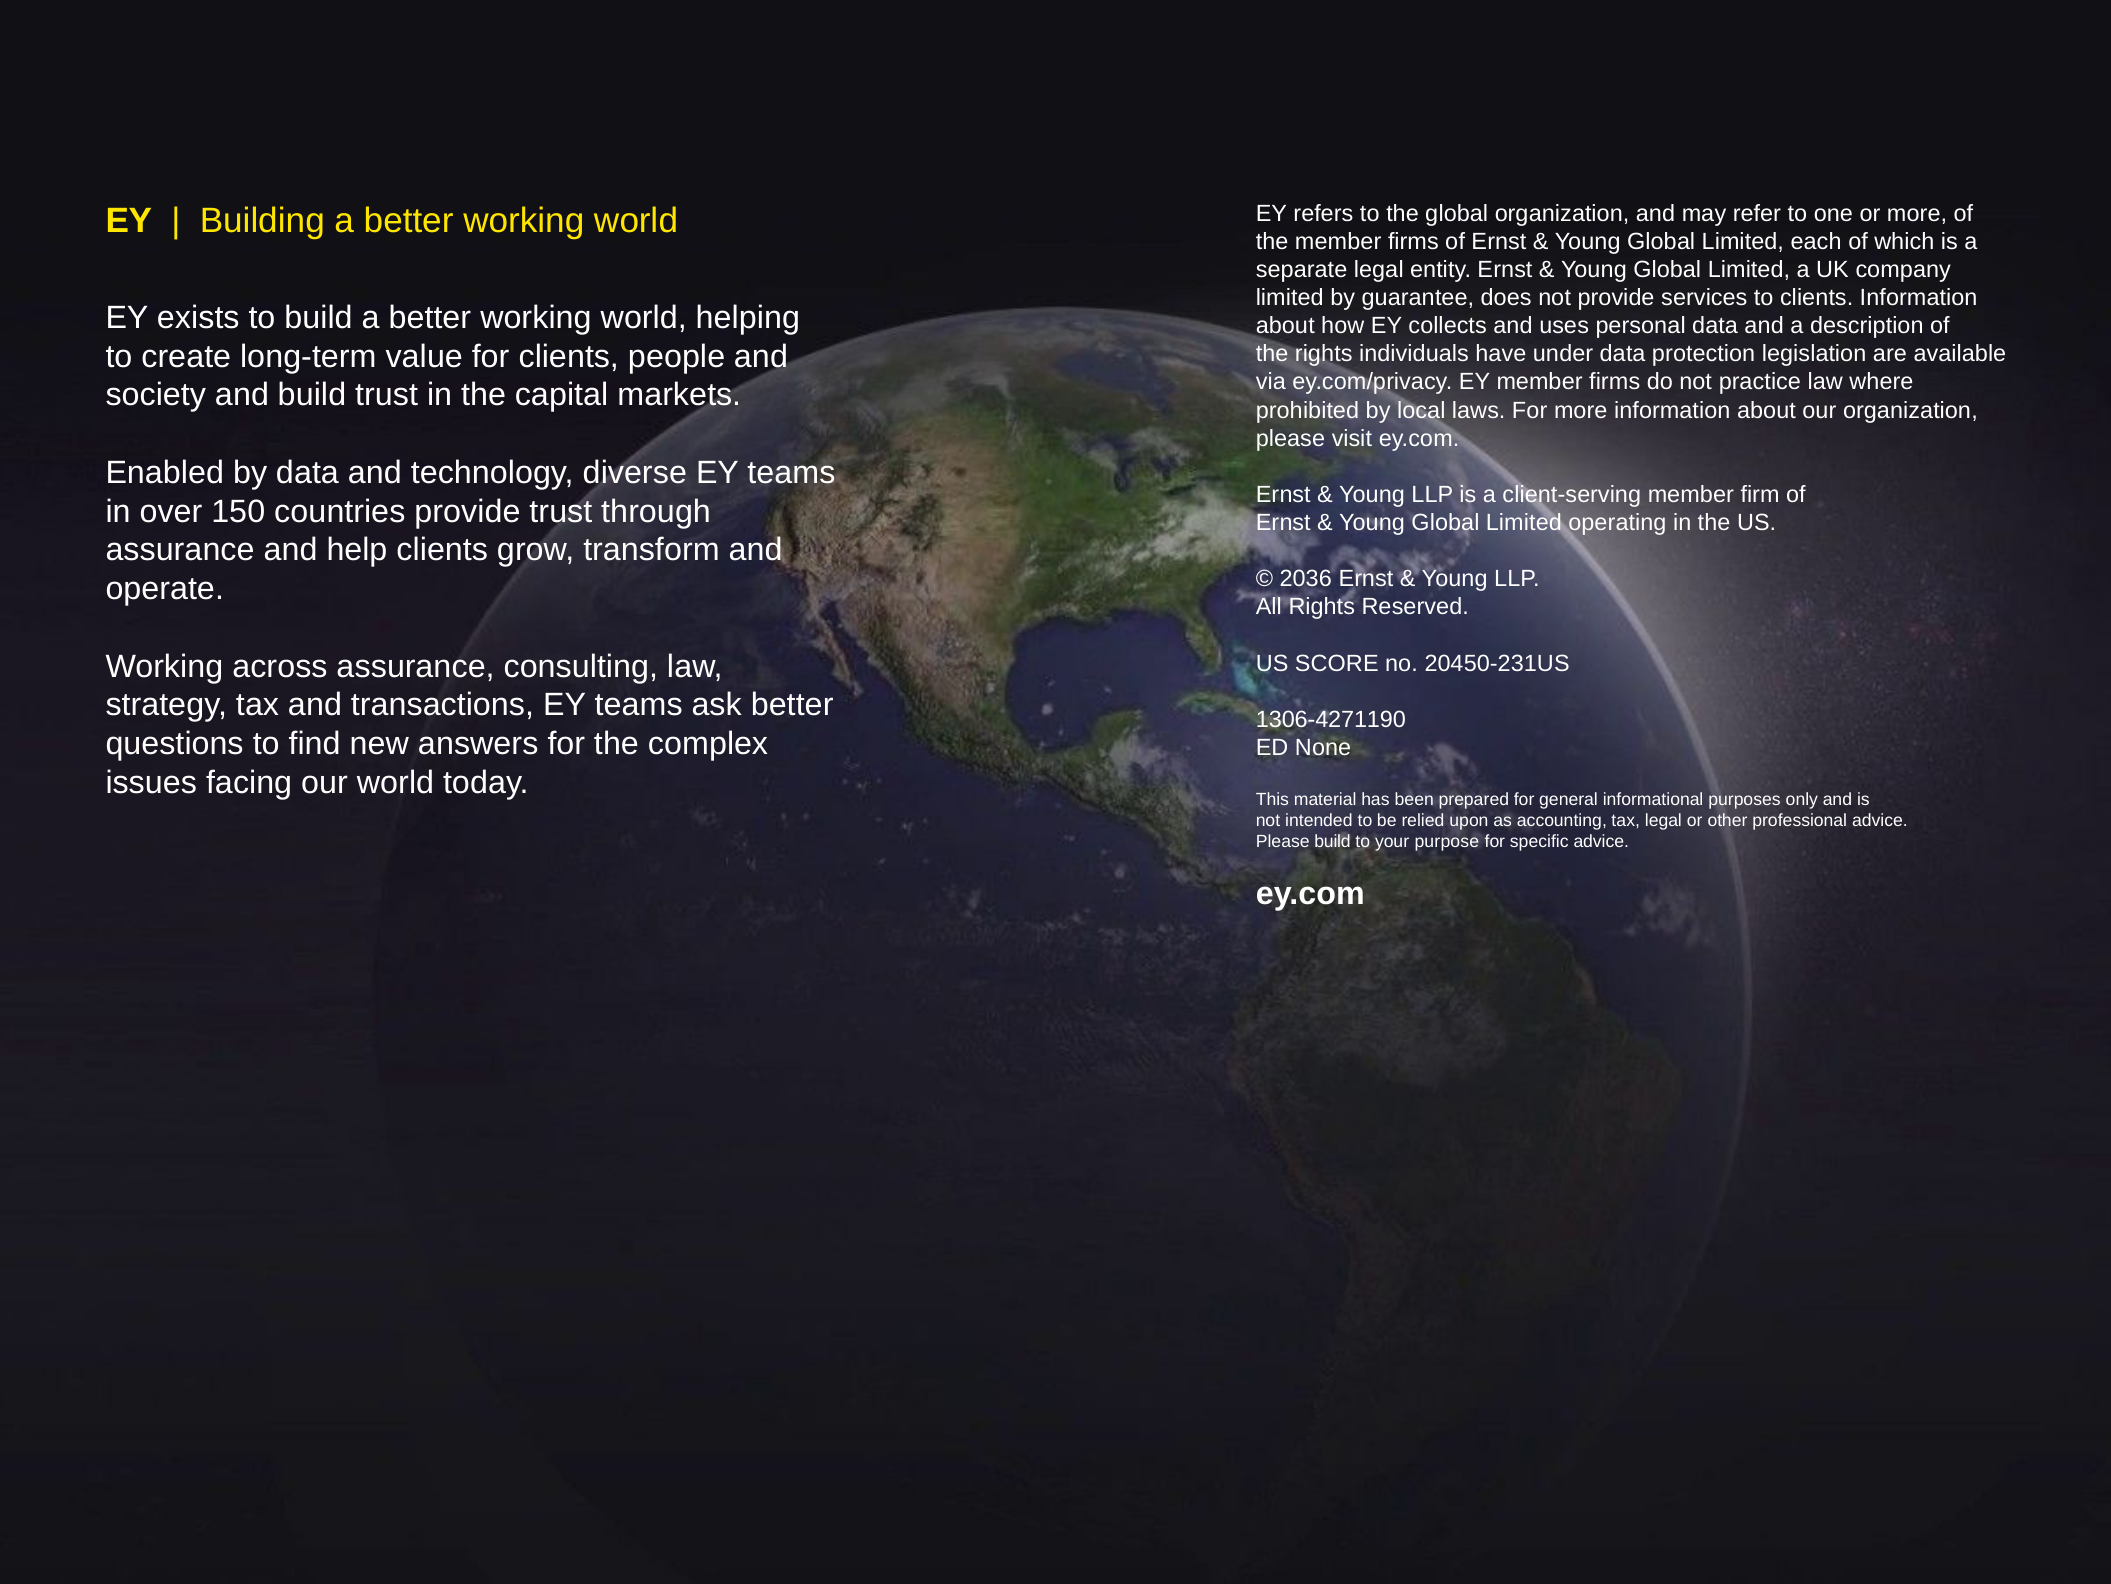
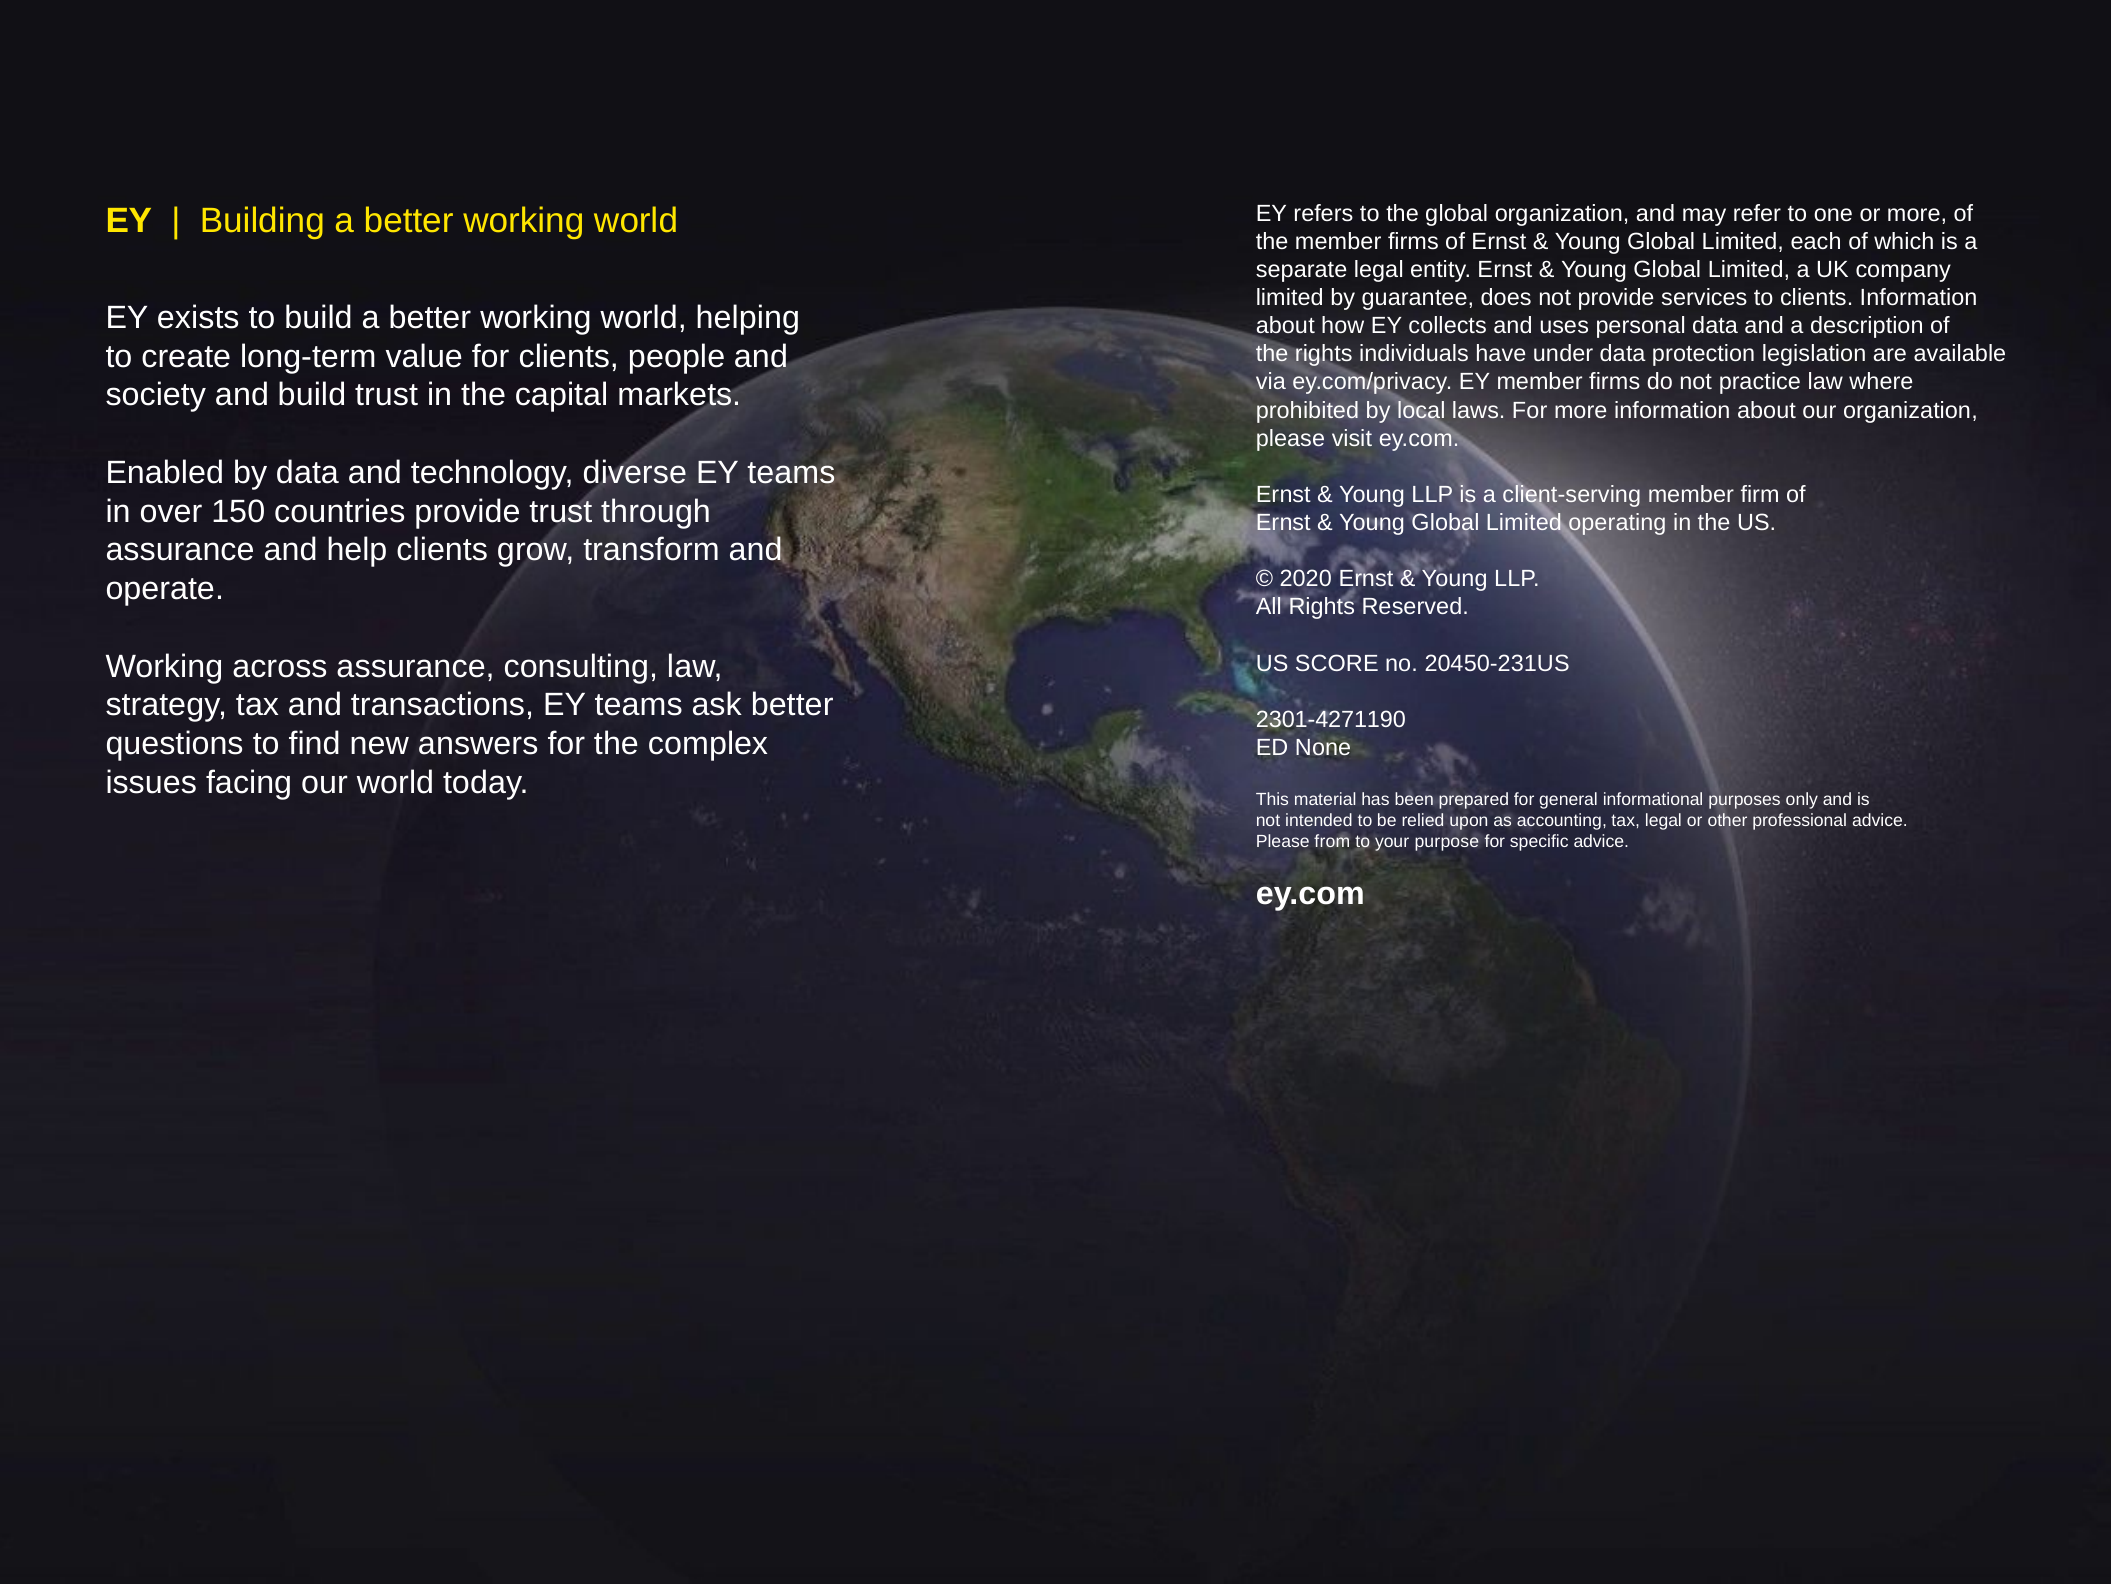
2036: 2036 -> 2020 (1306, 579)
1306-4271190: 1306-4271190 -> 2301-4271190 (1331, 719)
Please build: build -> from (1332, 842)
